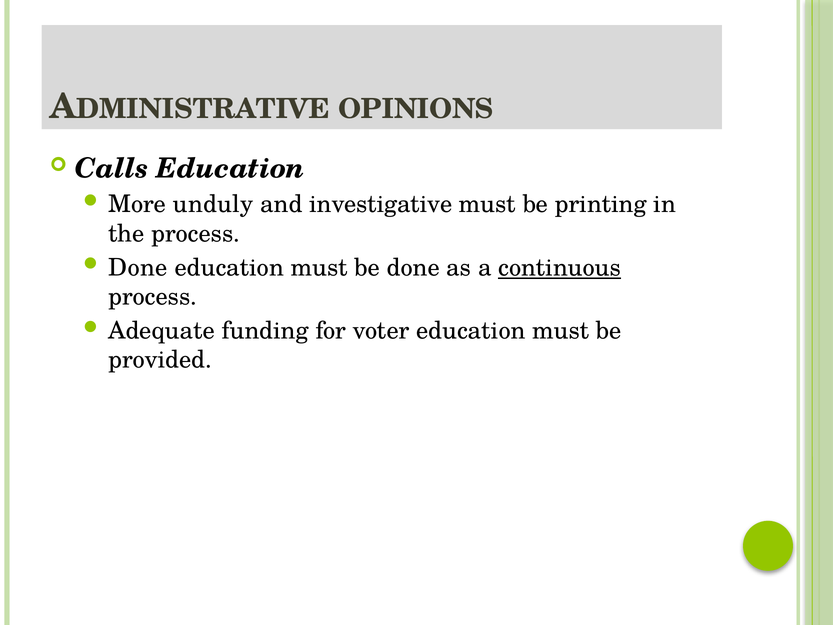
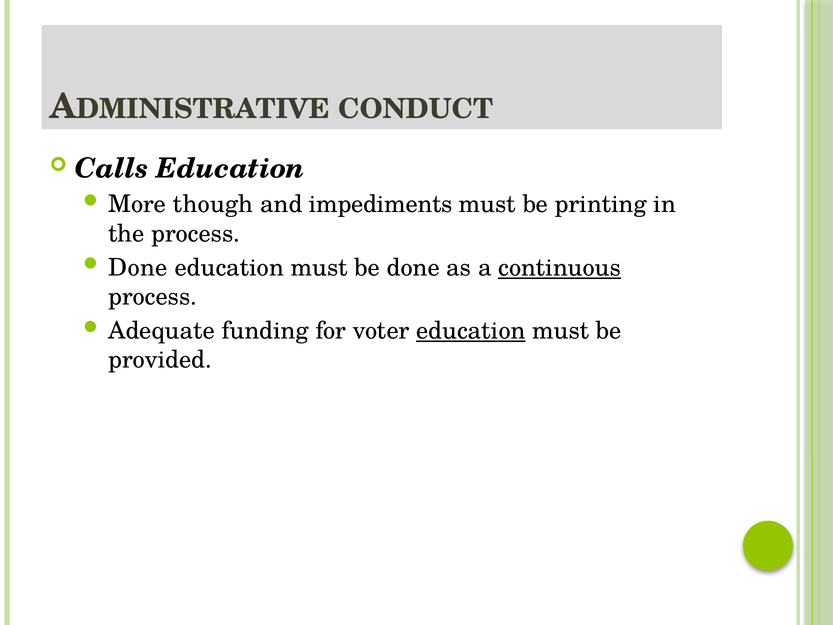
OPINIONS: OPINIONS -> CONDUCT (416, 109)
unduly: unduly -> though (213, 204)
investigative: investigative -> impediments (381, 204)
education underline: none -> present (471, 331)
